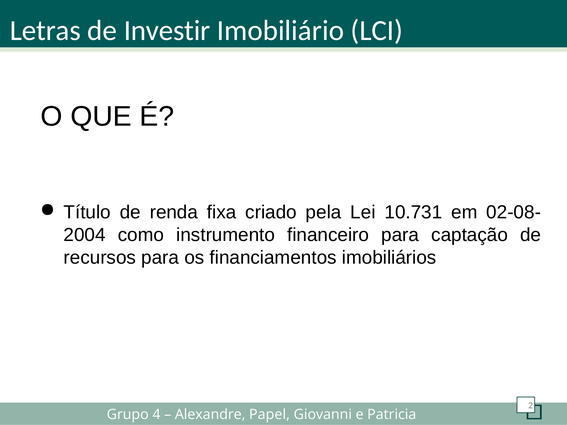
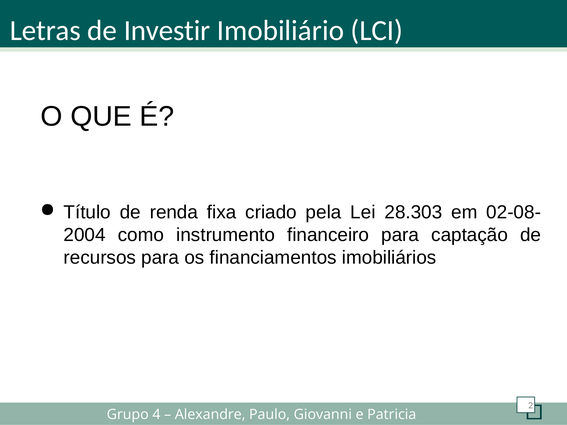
10.731: 10.731 -> 28.303 (413, 212)
Papel: Papel -> Paulo (269, 415)
